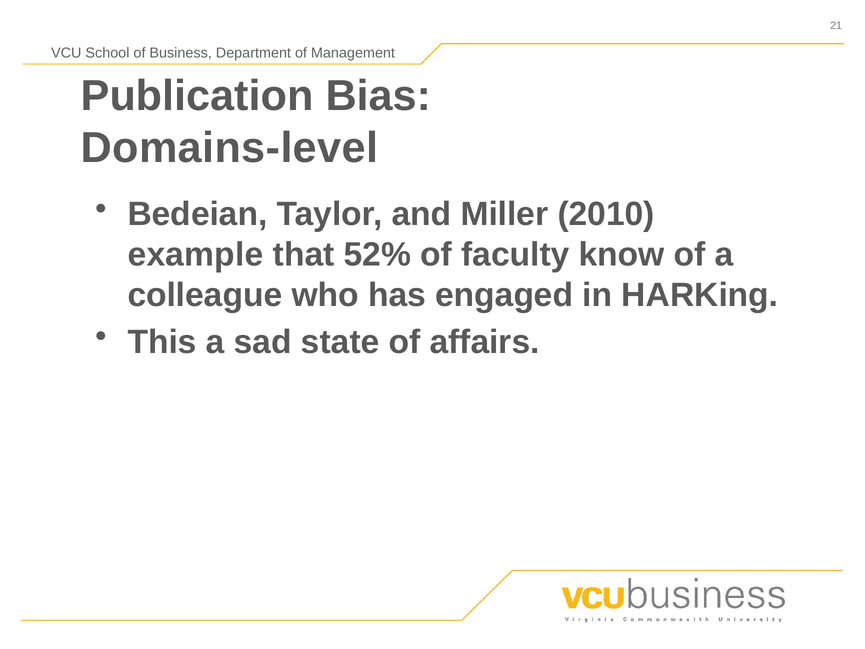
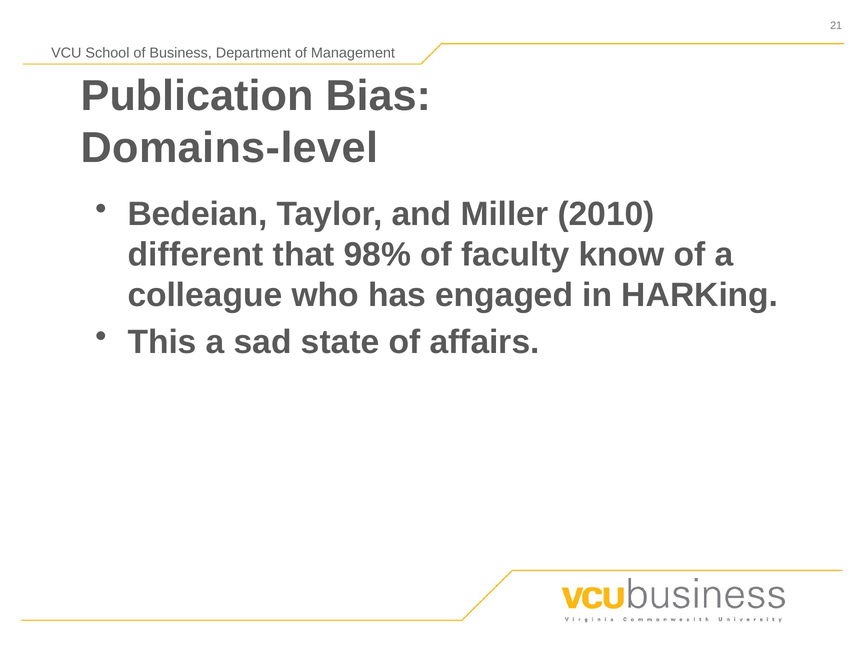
example: example -> different (196, 255)
52%: 52% -> 98% (377, 255)
